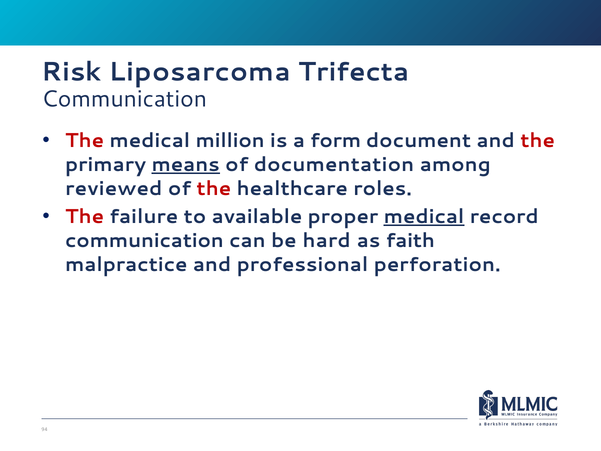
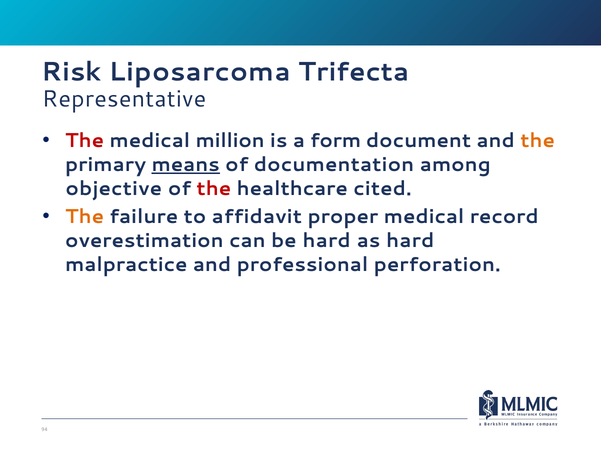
Communication: Communication -> Representative (124, 99)
the colour: red -> orange (538, 141)
reviewed: reviewed -> objective (114, 189)
roles: roles -> cited (382, 189)
The colour: red -> orange (85, 216)
available: available -> affidavit (257, 216)
medical underline: present -> none (424, 216)
communication: communication -> overestimation (144, 241)
as faith: faith -> hard (410, 241)
